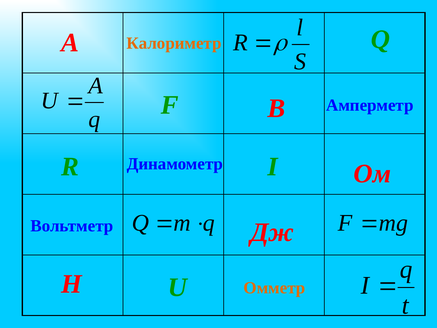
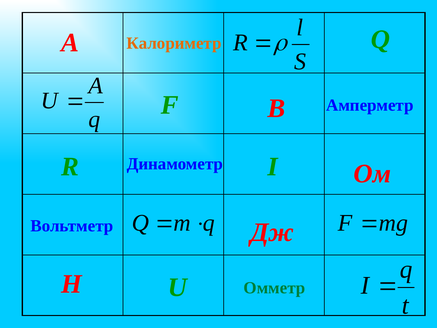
Омметр colour: orange -> green (274, 288)
